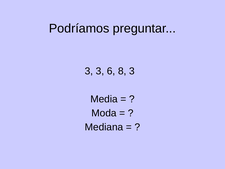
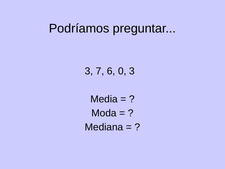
3 3: 3 -> 7 (100, 71)
8: 8 -> 0 (122, 71)
